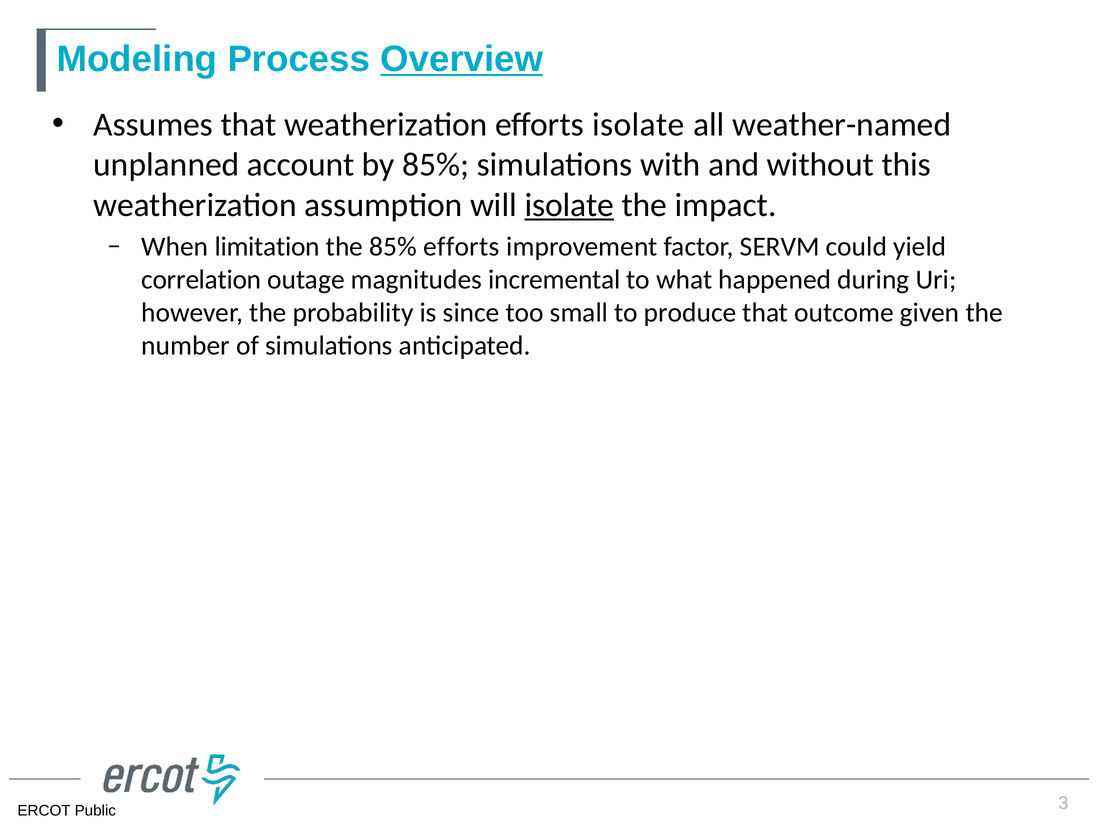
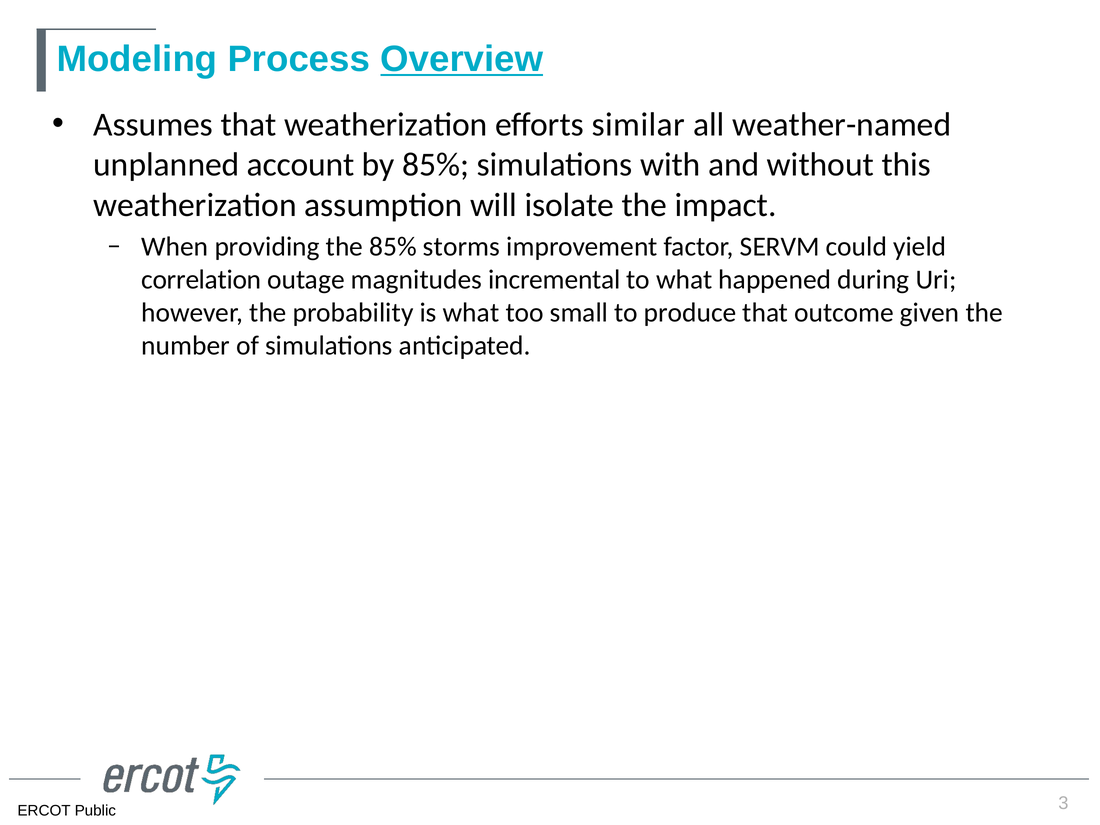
efforts isolate: isolate -> similar (638, 125)
isolate underline: present -> none (569, 205)
limitation: limitation -> providing (267, 247)
85% efforts: efforts -> storms (462, 247)
is since: since -> what (471, 313)
